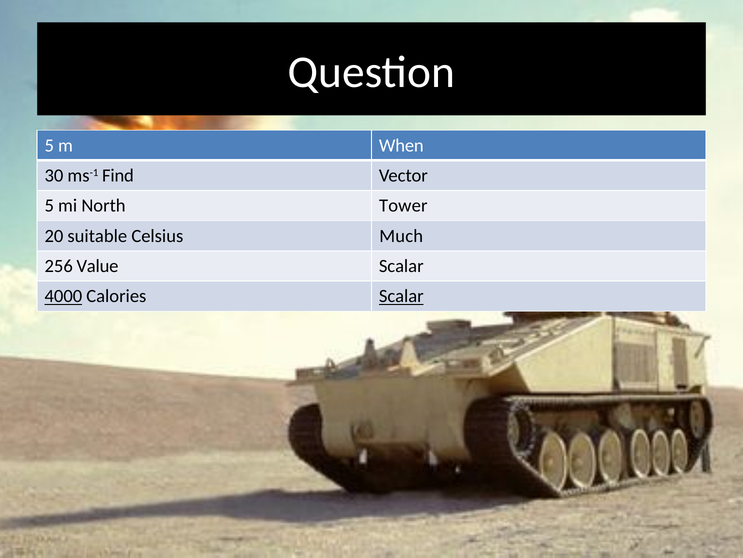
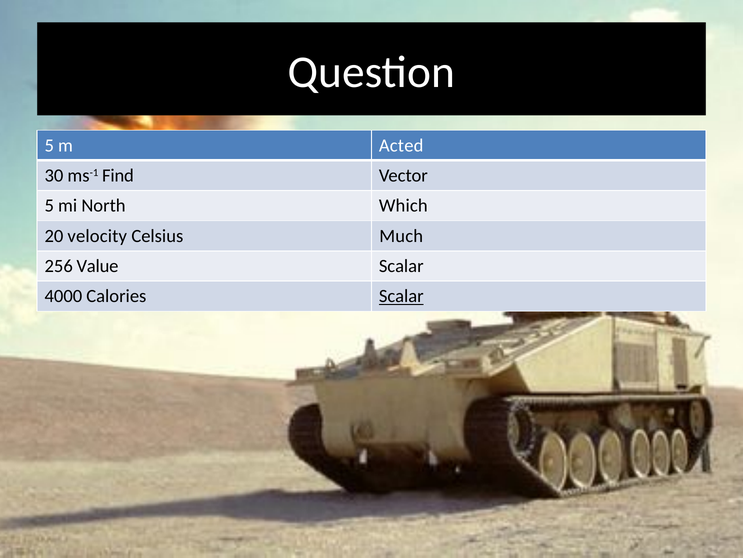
When: When -> Acted (401, 145)
Tower: Tower -> Which (403, 206)
suitable: suitable -> velocity (97, 236)
4000 underline: present -> none (63, 296)
